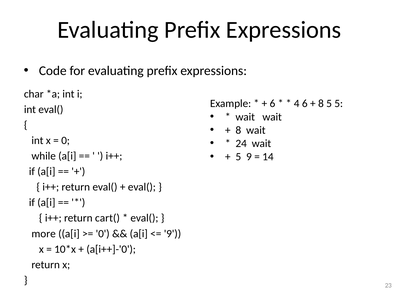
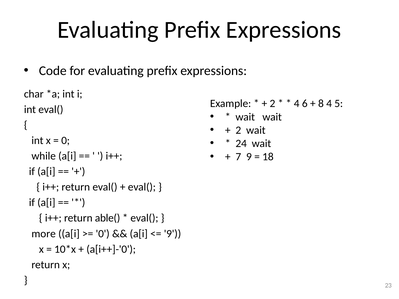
6: 6 -> 2 (272, 104)
8 5: 5 -> 4 (329, 104)
8: 8 -> 2 (238, 130)
5: 5 -> 7 (238, 157)
14: 14 -> 18 (268, 157)
cart(: cart( -> able( (108, 218)
